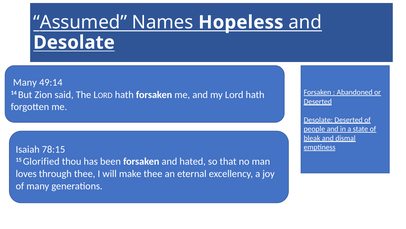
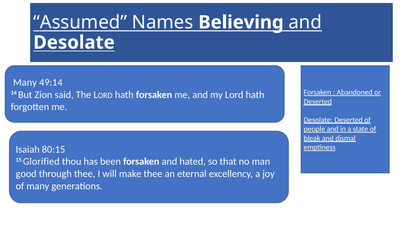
Hopeless: Hopeless -> Believing (241, 22)
78:15: 78:15 -> 80:15 (54, 149)
loves: loves -> good (26, 173)
